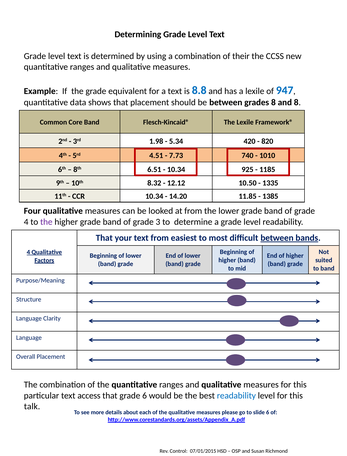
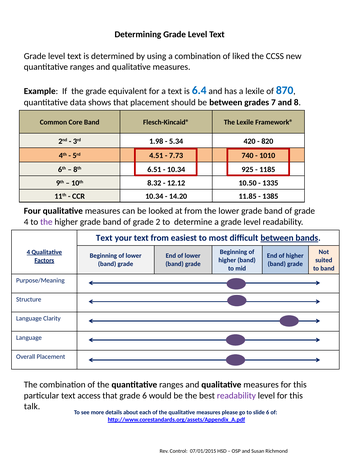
their: their -> liked (241, 56)
8.8: 8.8 -> 6.4 (199, 90)
947: 947 -> 870 (285, 90)
grades 8: 8 -> 7 (273, 102)
3: 3 -> 2 (158, 222)
That: That -> Text (104, 238)
readability colour: blue -> purple (236, 395)
